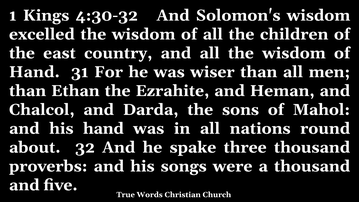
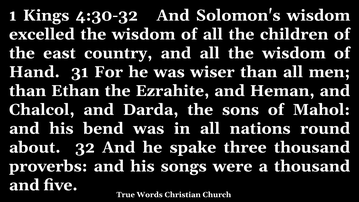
his hand: hand -> bend (103, 129)
